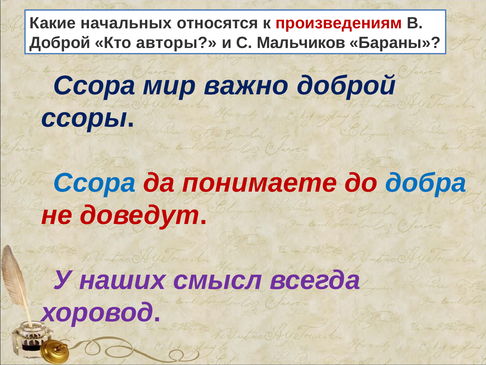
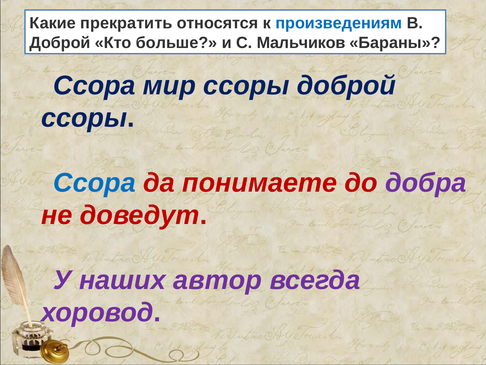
начальных: начальных -> прекратить (126, 23)
произведениям colour: red -> blue (339, 23)
авторы: авторы -> больше (177, 43)
мир важно: важно -> ссоры (246, 85)
добра colour: blue -> purple (426, 183)
смысл: смысл -> автор (218, 280)
